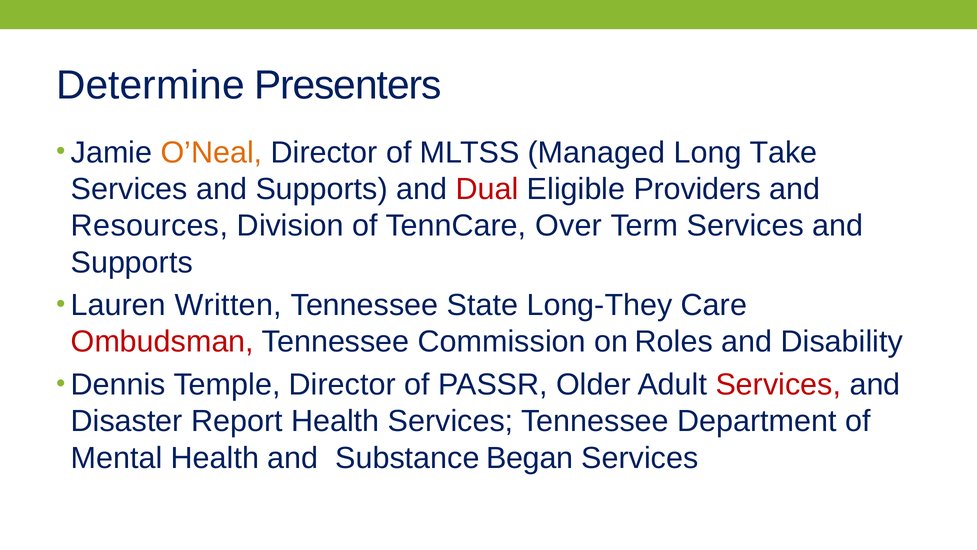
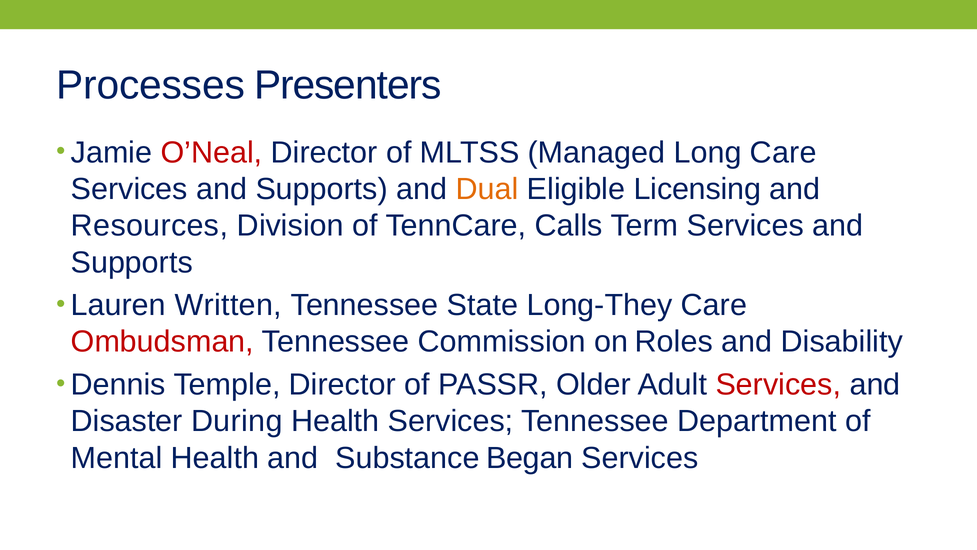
Determine: Determine -> Processes (151, 85)
O’Neal colour: orange -> red (211, 152)
Long Take: Take -> Care (783, 152)
Dual colour: red -> orange (487, 189)
Providers: Providers -> Licensing (697, 189)
Over: Over -> Calls (569, 226)
Report: Report -> During (237, 421)
